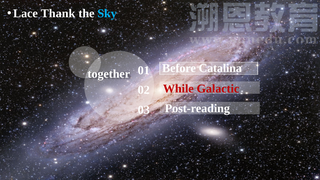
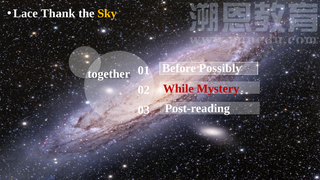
Sky colour: light blue -> yellow (107, 13)
Catalina: Catalina -> Possibly (220, 68)
Galactic: Galactic -> Mystery (218, 89)
